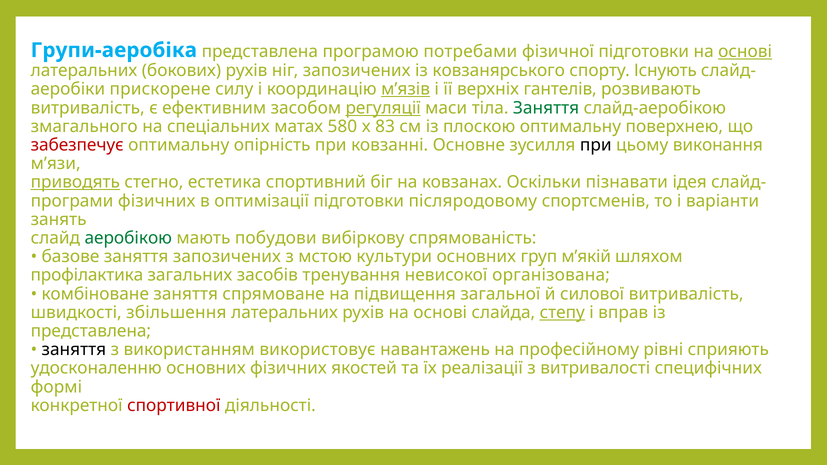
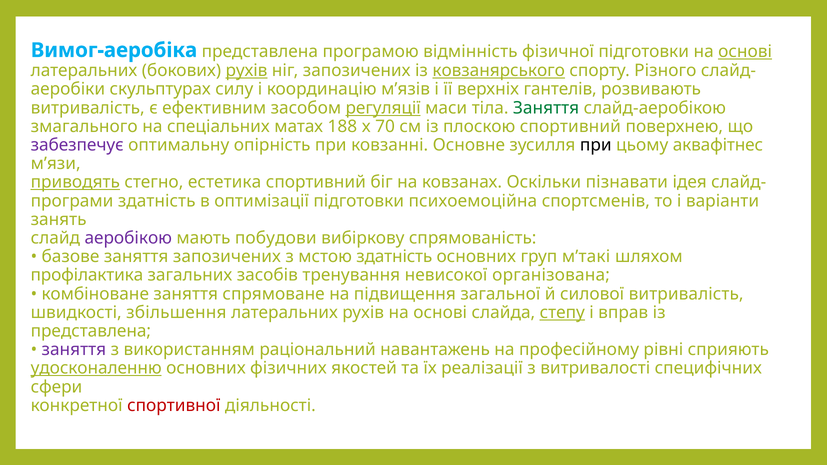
Групи-аеробіка: Групи-аеробіка -> Вимог-аеробіка (114, 50)
потребами: потребами -> відмінність (470, 51)
рухів underline: none -> present (246, 71)
ковзанярського underline: none -> present (499, 71)
Існують: Існують -> Різного (665, 71)
прискорене: прискорене -> скульптурах (160, 89)
м’язів underline: present -> none (406, 89)
580: 580 -> 188 (342, 127)
83: 83 -> 70 (385, 127)
плоскою оптимальну: оптимальну -> спортивний (570, 127)
забезпечує colour: red -> purple (77, 145)
виконання: виконання -> аквафітнес (718, 145)
програми фізичних: фізичних -> здатність (157, 201)
післяродовому: післяродовому -> психоемоційна (473, 201)
аеробікою colour: green -> purple (128, 238)
мстою культури: культури -> здатність (394, 257)
м’якій: м’якій -> м’такі (586, 257)
заняття colour: black -> purple (74, 350)
використовує: використовує -> раціональний (318, 350)
удосконаленню underline: none -> present (96, 368)
формі: формі -> сфери (56, 387)
